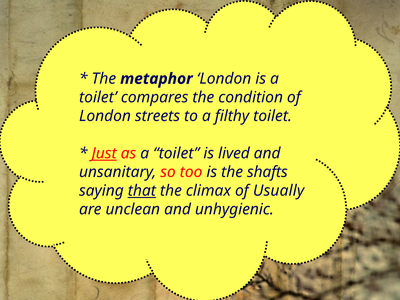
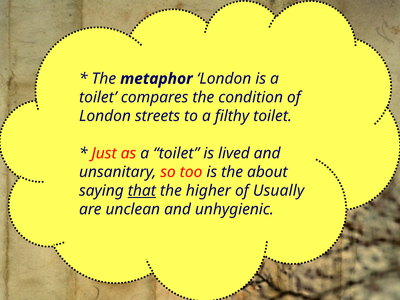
Just underline: present -> none (104, 153)
shafts: shafts -> about (267, 172)
climax: climax -> higher (208, 191)
